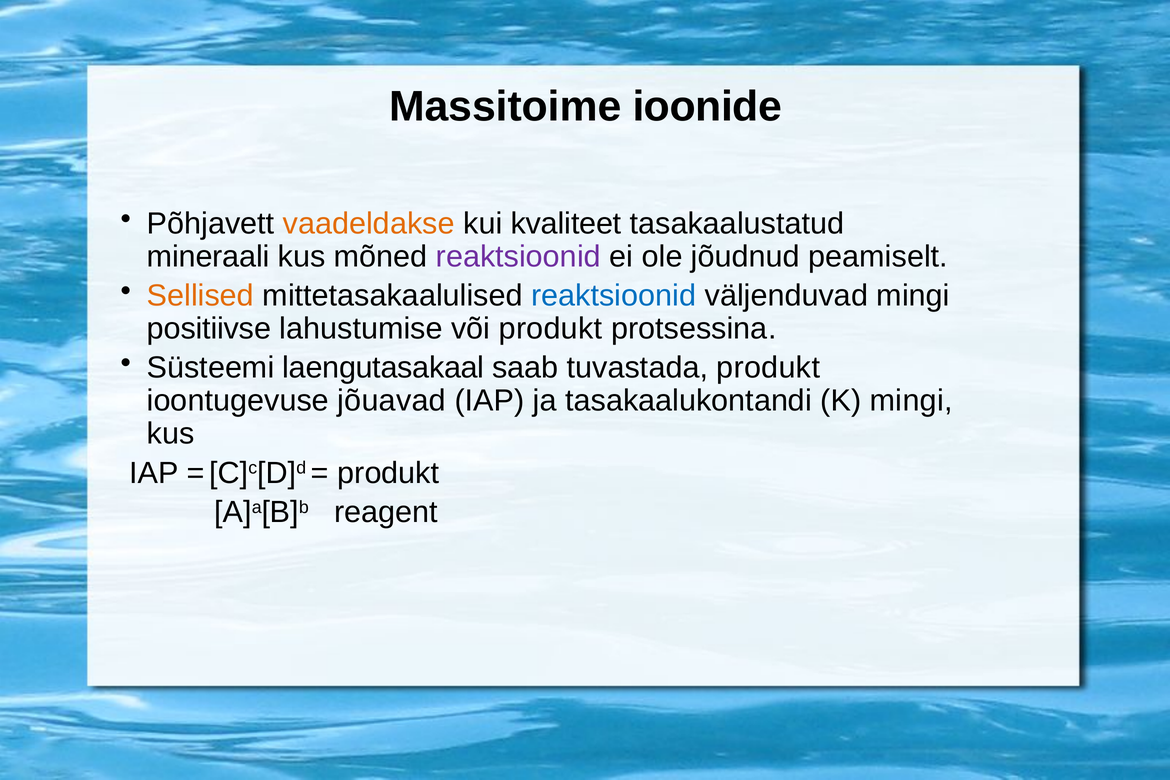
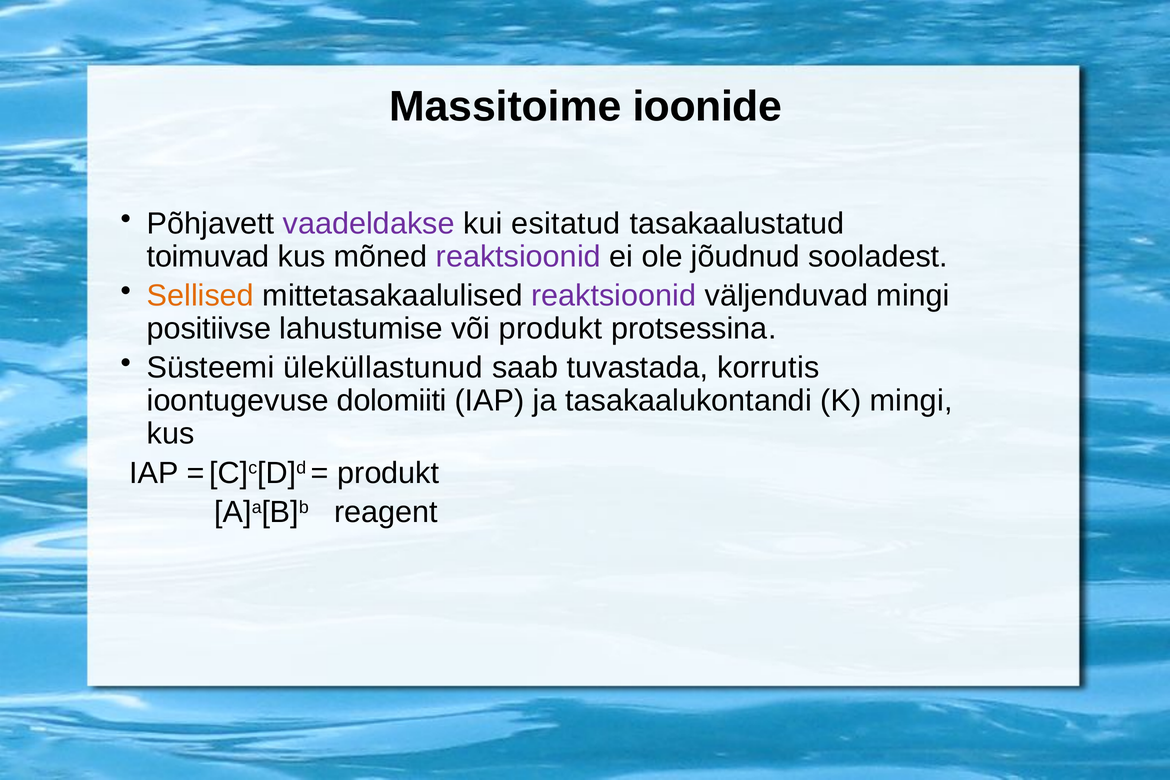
vaadeldakse colour: orange -> purple (369, 224)
kvaliteet: kvaliteet -> esitatud (566, 224)
mineraali: mineraali -> toimuvad (208, 257)
peamiselt: peamiselt -> sooladest (878, 257)
reaktsioonid colour: blue -> purple (614, 296)
laengutasakaal: laengutasakaal -> üleküllastunud (383, 368)
tuvastada produkt: produkt -> korrutis (768, 368)
jõuavad: jõuavad -> dolomiiti (392, 401)
